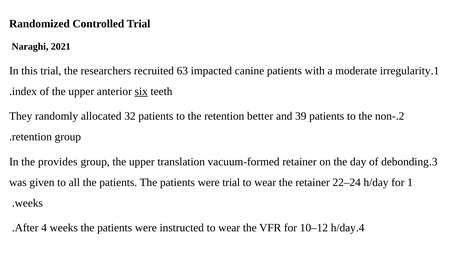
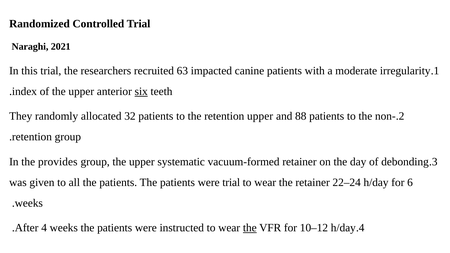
retention better: better -> upper (260, 116)
39: 39 -> 88 (301, 116)
translation: translation -> systematic (181, 162)
for 1: 1 -> 6 (410, 182)
the underline: none -> present (250, 228)
